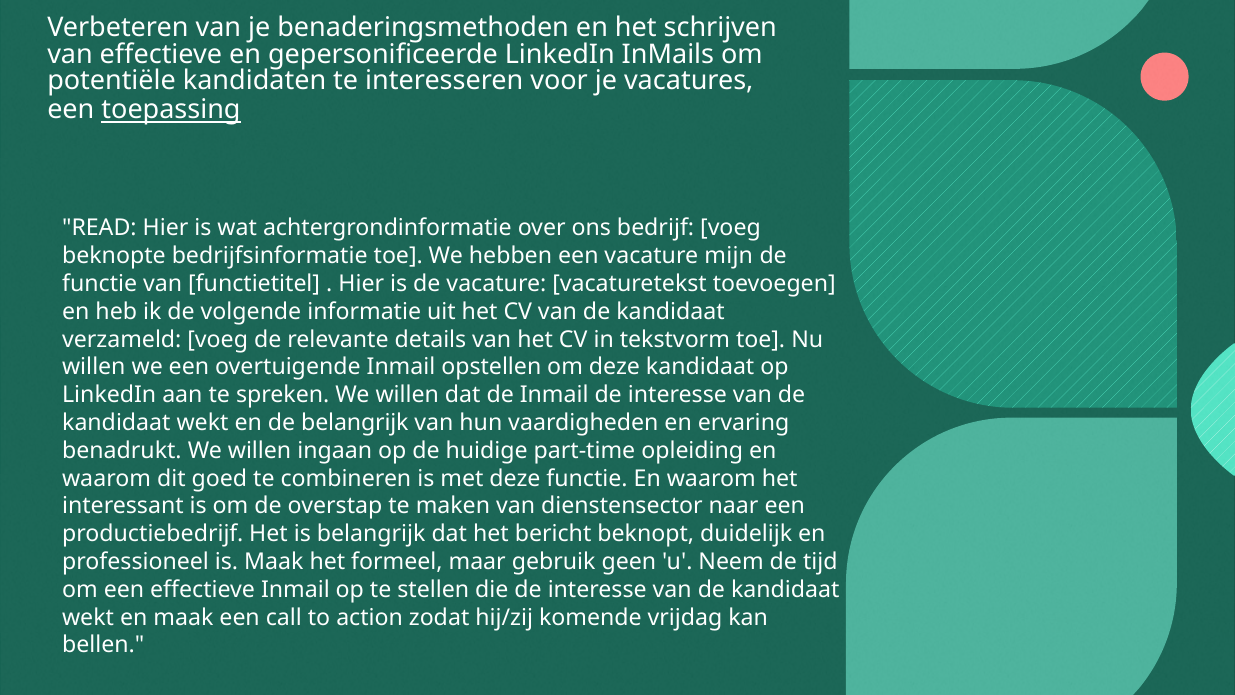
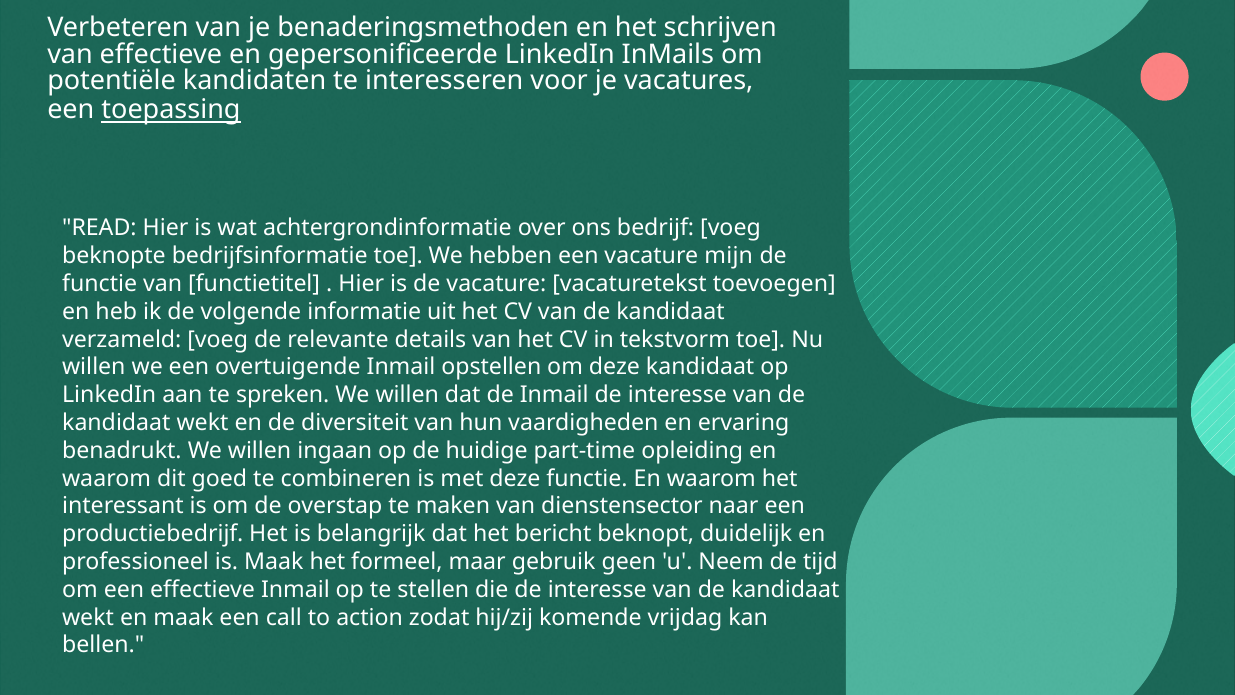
de belangrijk: belangrijk -> diversiteit (355, 423)
